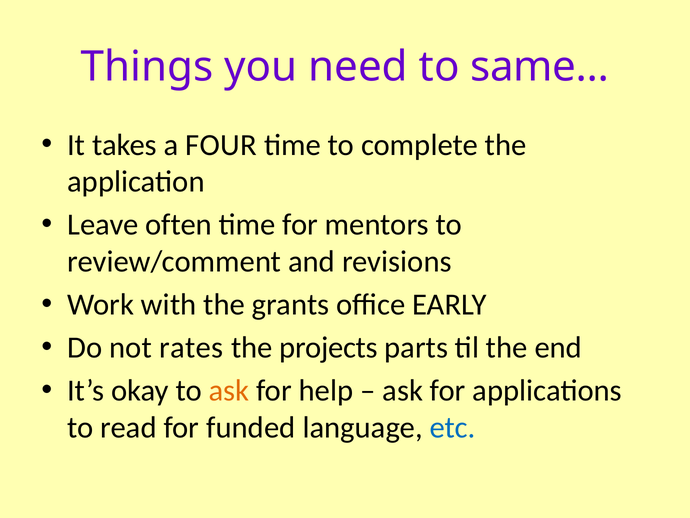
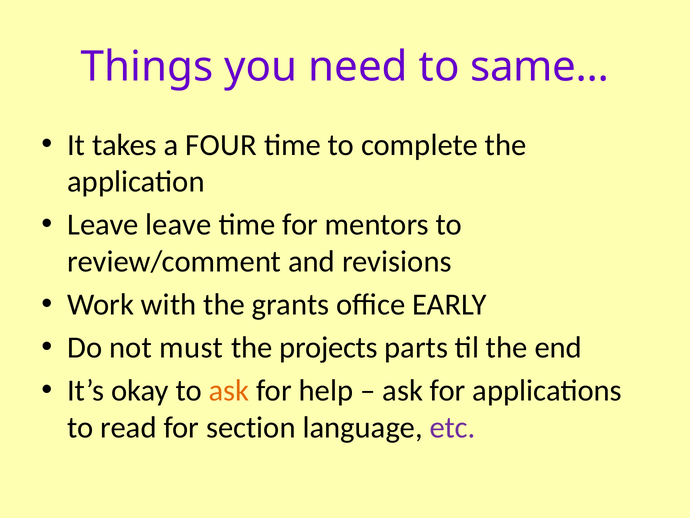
Leave often: often -> leave (178, 225)
rates: rates -> must (191, 347)
funded: funded -> section (251, 427)
etc colour: blue -> purple (453, 427)
